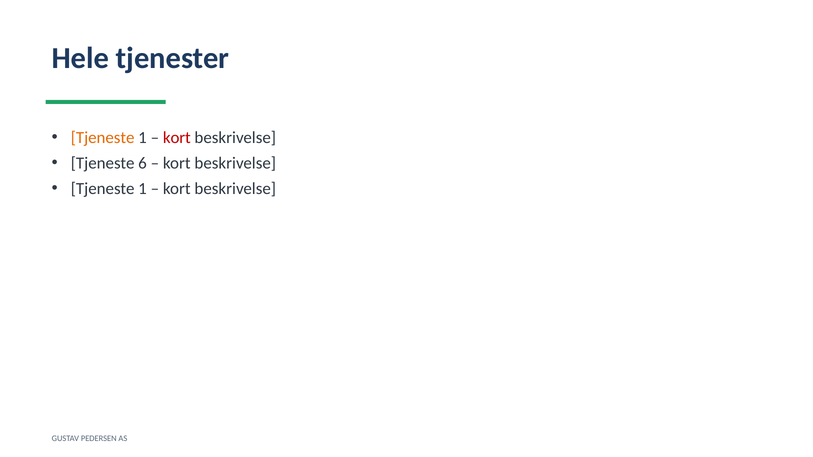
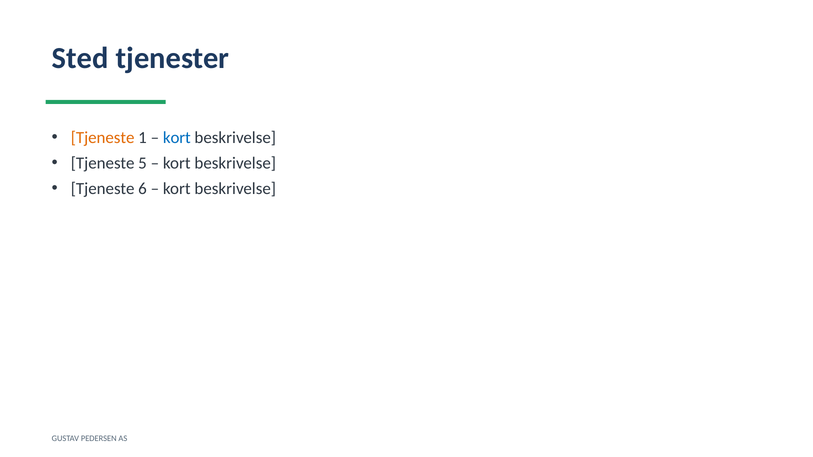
Hele: Hele -> Sted (80, 58)
kort colour: red -> blue (177, 138)
6: 6 -> 5 (143, 163)
1: 1 -> 6 (143, 189)
